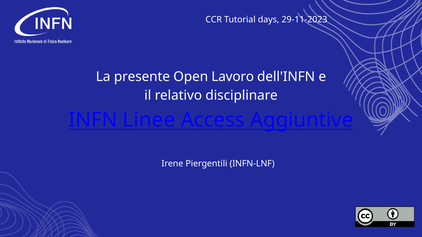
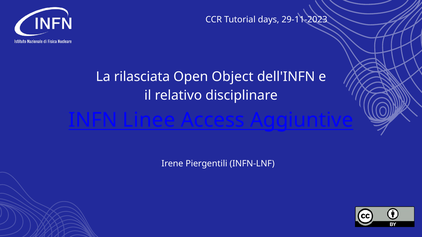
presente: presente -> rilasciata (142, 77)
Lavoro: Lavoro -> Object (233, 77)
